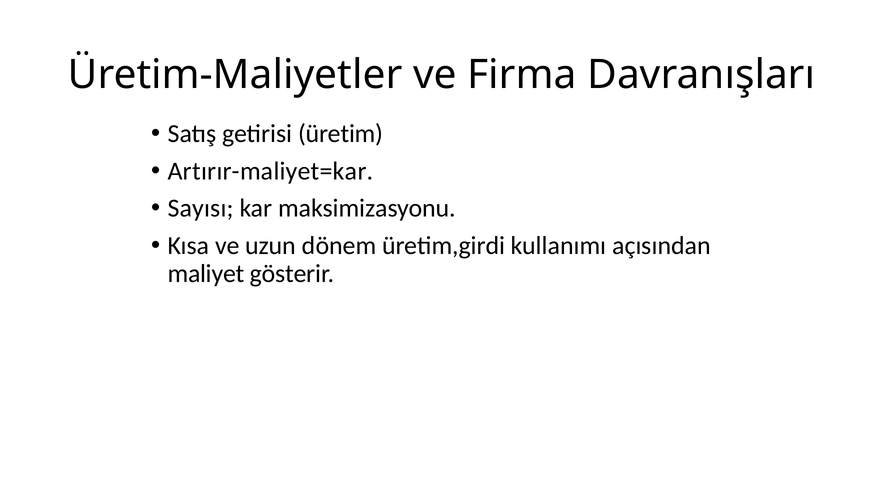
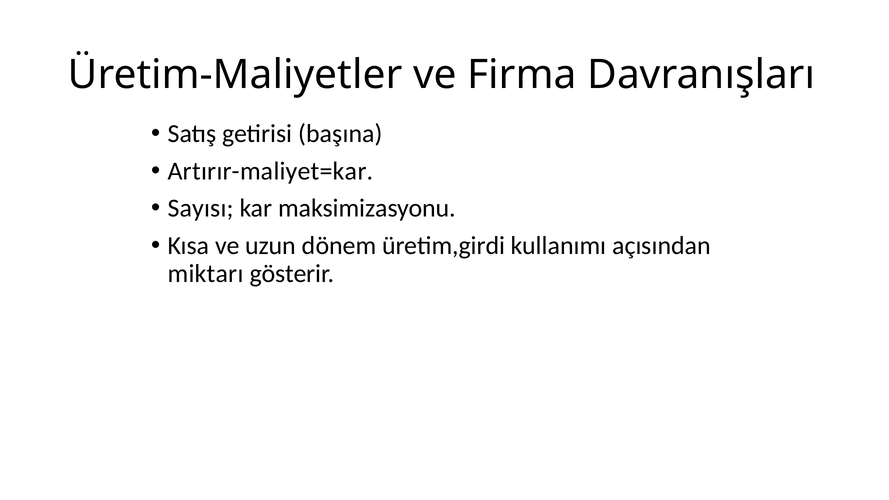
üretim: üretim -> başına (340, 134)
maliyet: maliyet -> miktarı (206, 274)
